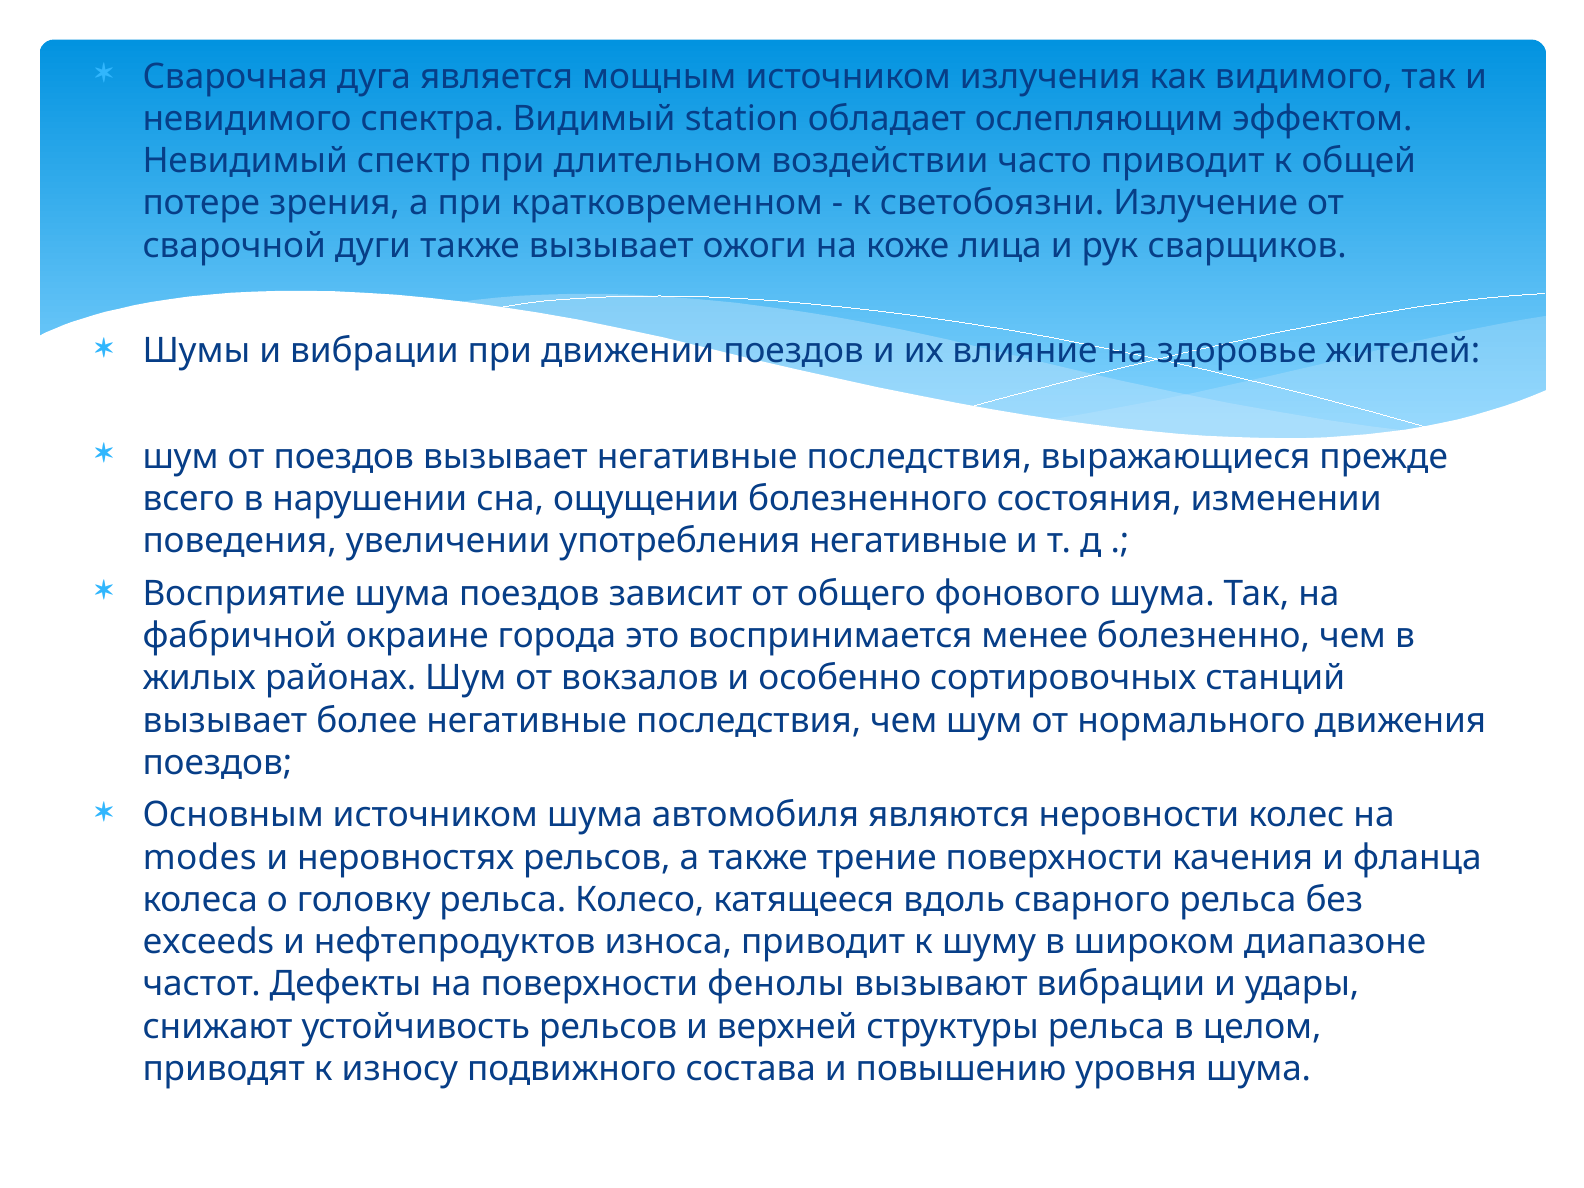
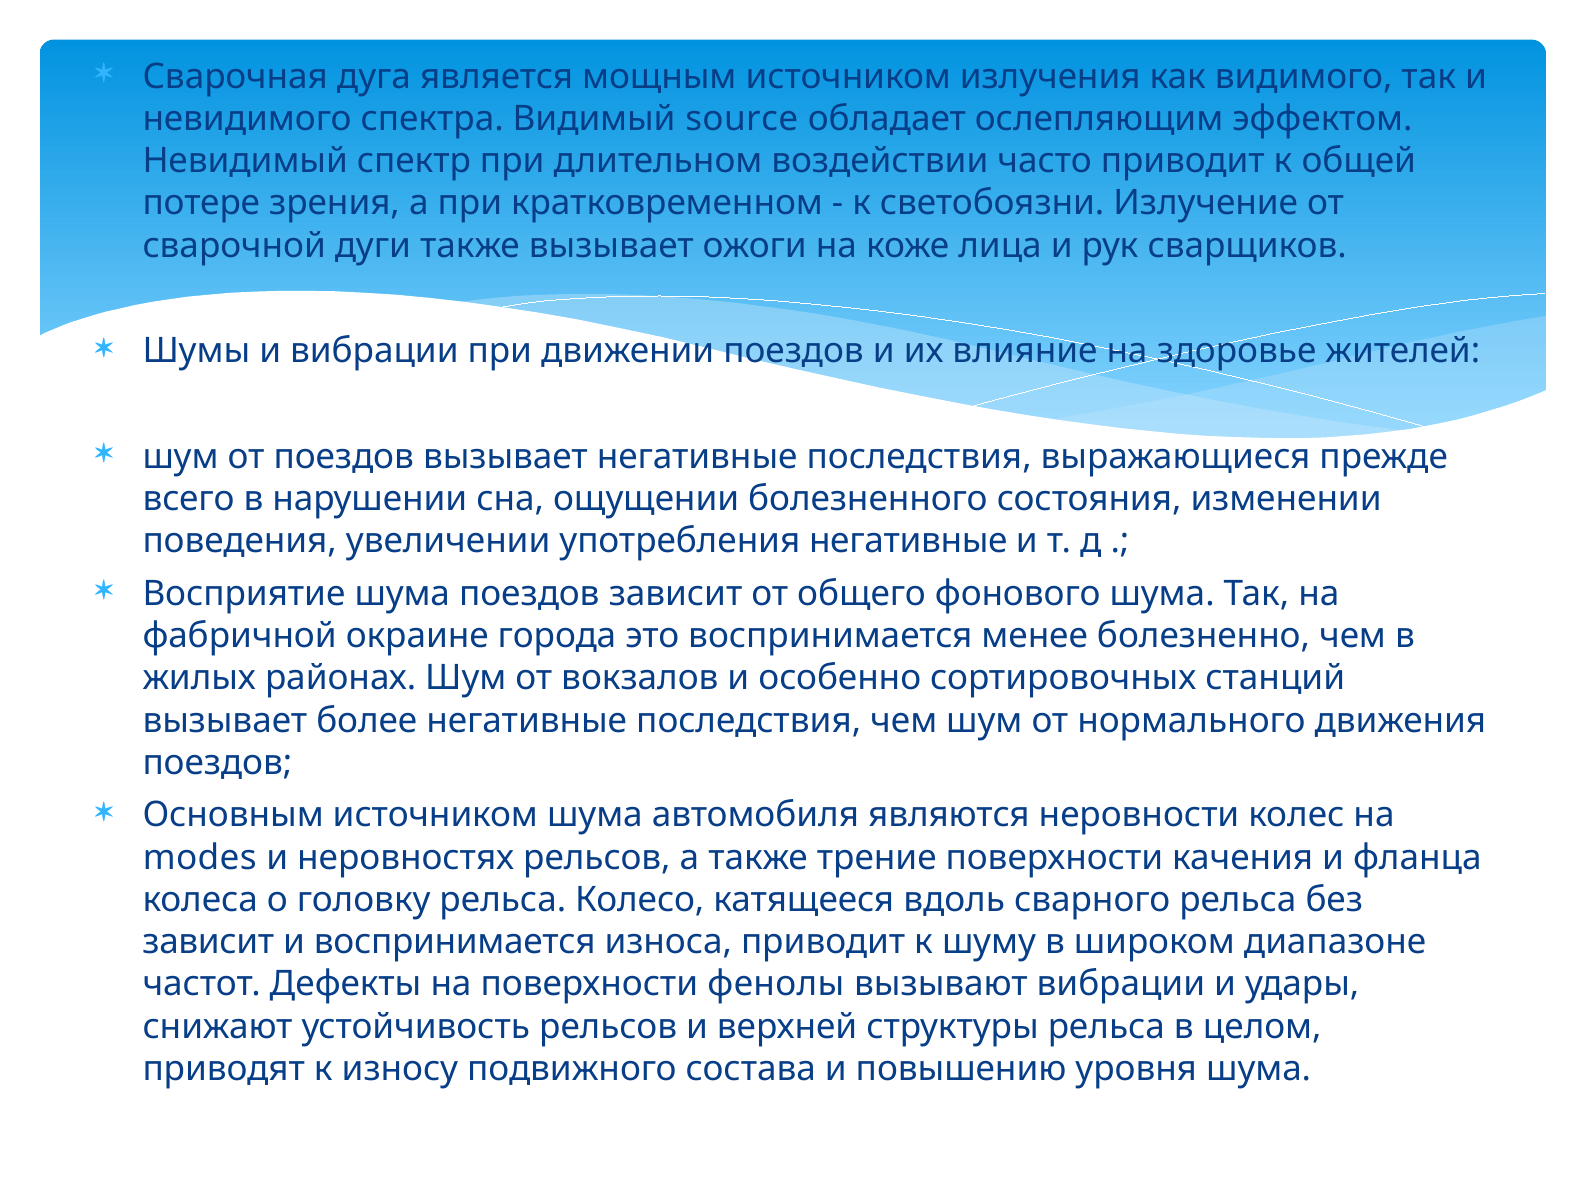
station: station -> source (742, 119)
exceeds: exceeds -> зависит (208, 942)
и нефтепродуктов: нефтепродуктов -> воспринимается (455, 942)
